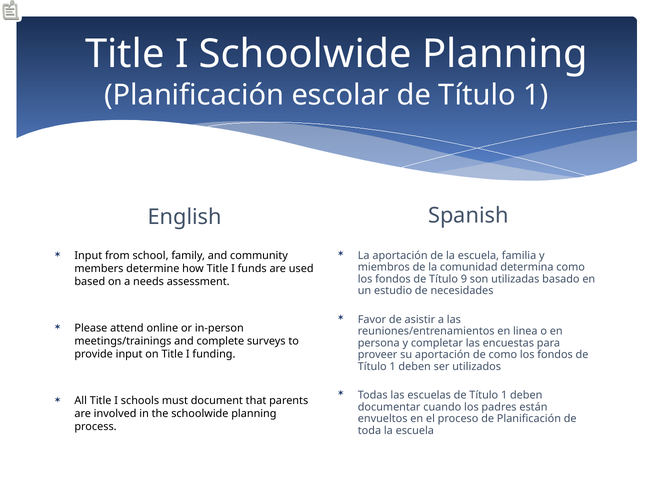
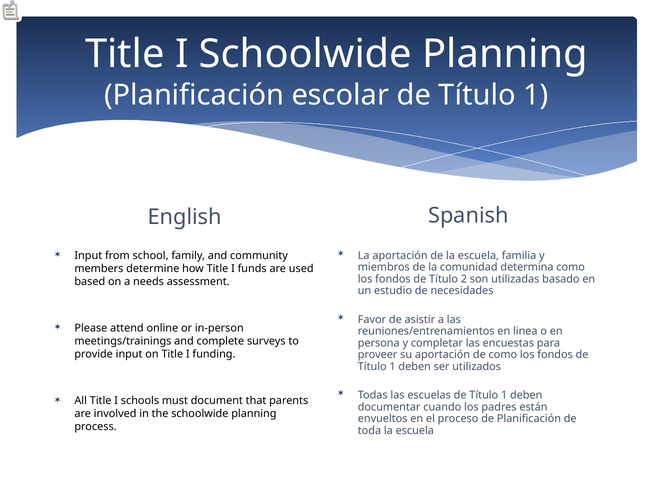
9: 9 -> 2 (464, 279)
